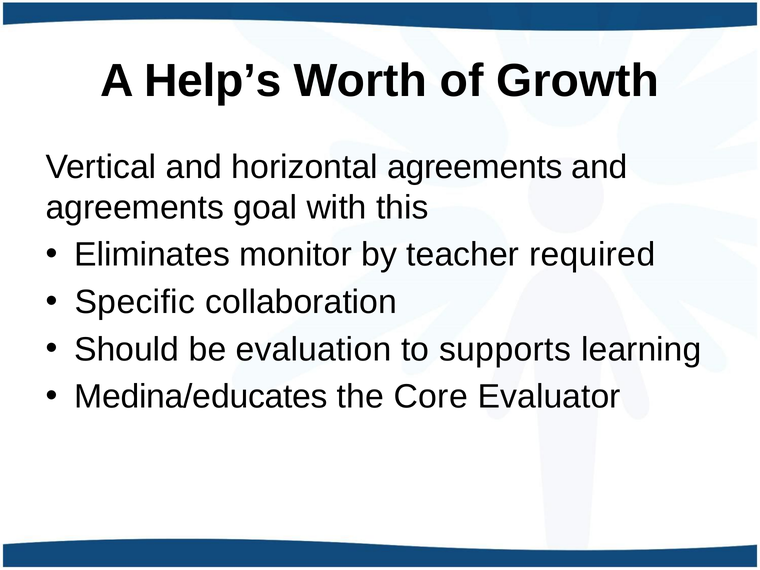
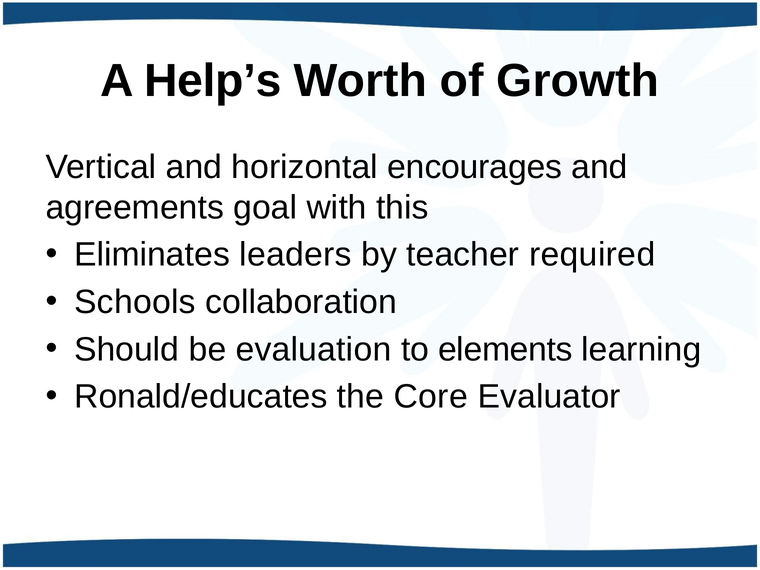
horizontal agreements: agreements -> encourages (475, 167)
monitor: monitor -> leaders (295, 255)
Specific: Specific -> Schools (135, 302)
supports: supports -> elements (505, 349)
Medina/educates: Medina/educates -> Ronald/educates (201, 397)
